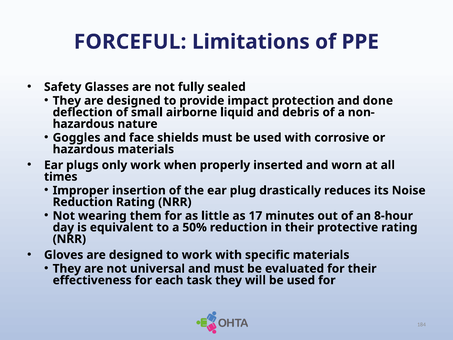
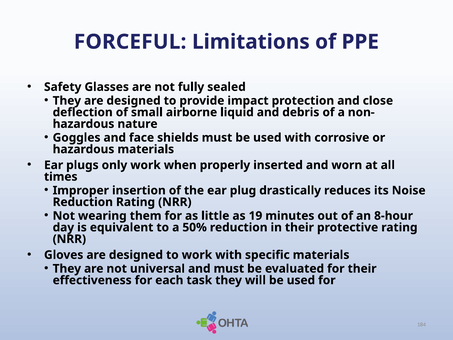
done: done -> close (378, 101)
17: 17 -> 19 (255, 216)
